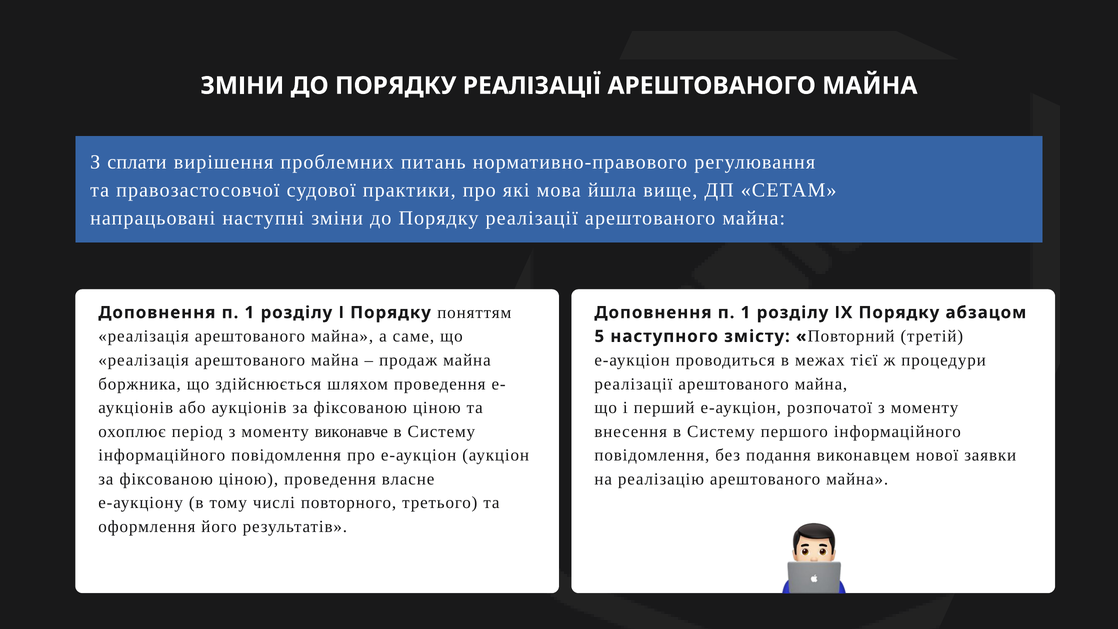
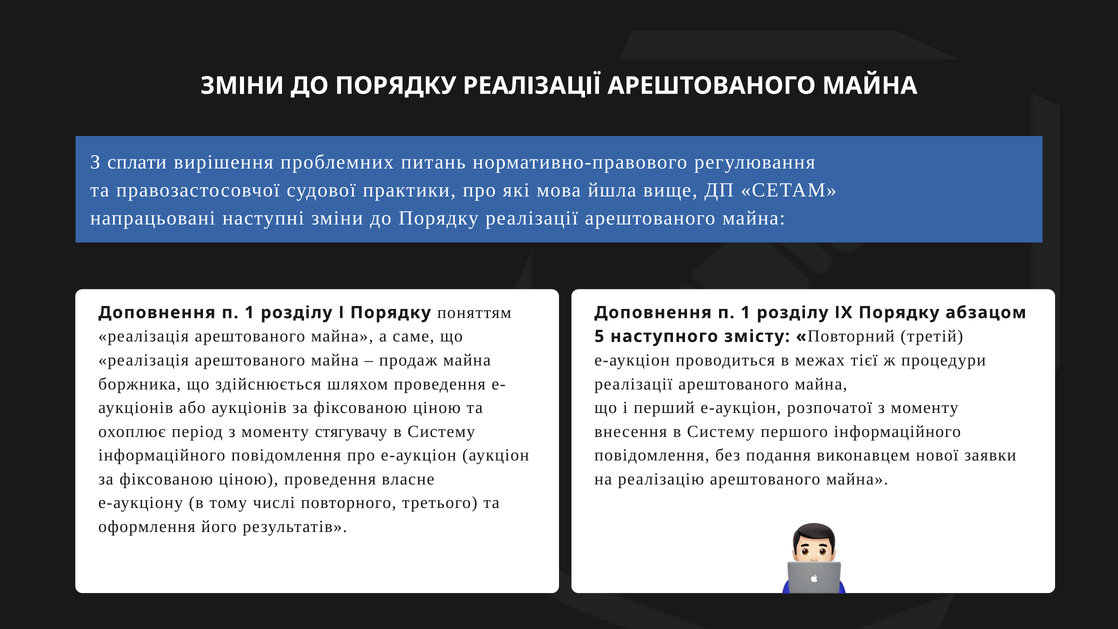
виконавче: виконавче -> стягувачу (351, 431)
